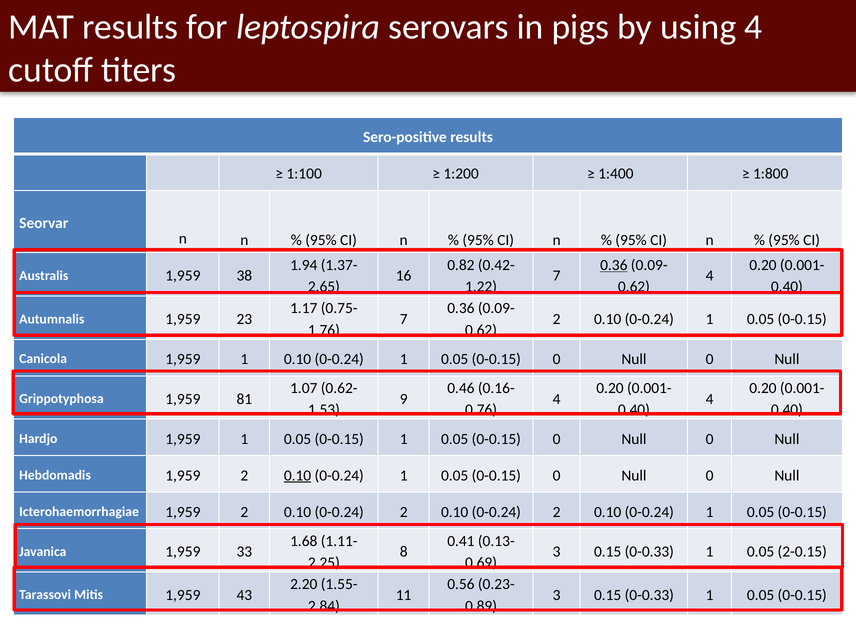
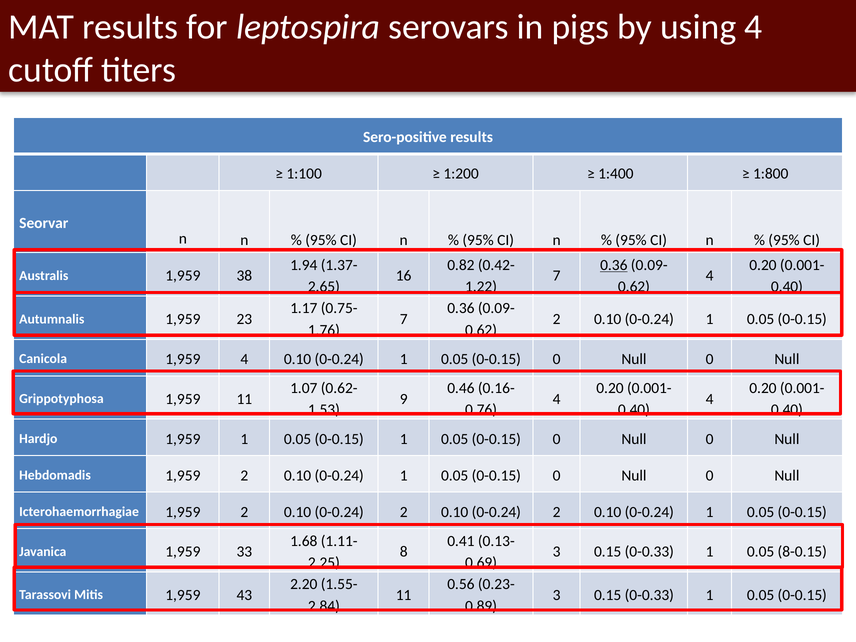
Canicola 1,959 1: 1 -> 4 (244, 359)
1,959 81: 81 -> 11 (244, 399)
0.10 underline: present -> none (298, 475)
2-0.15: 2-0.15 -> 8-0.15 (802, 552)
